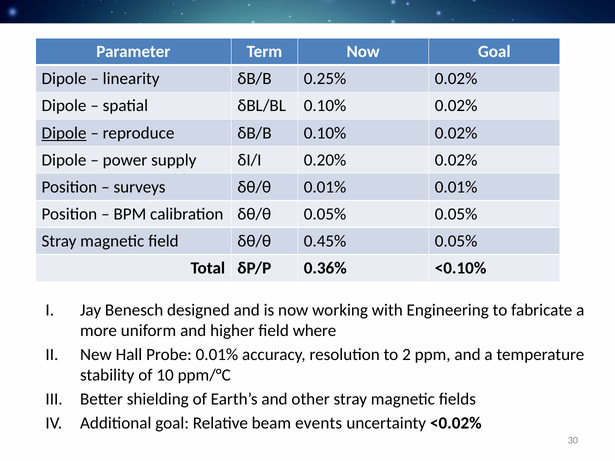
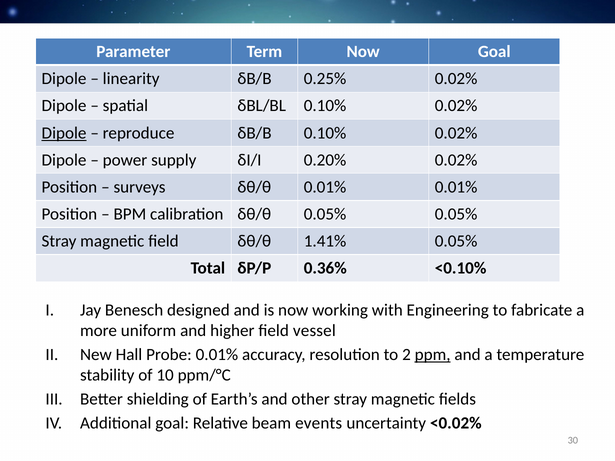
0.45%: 0.45% -> 1.41% (325, 241)
where: where -> vessel (314, 331)
ppm underline: none -> present (433, 355)
